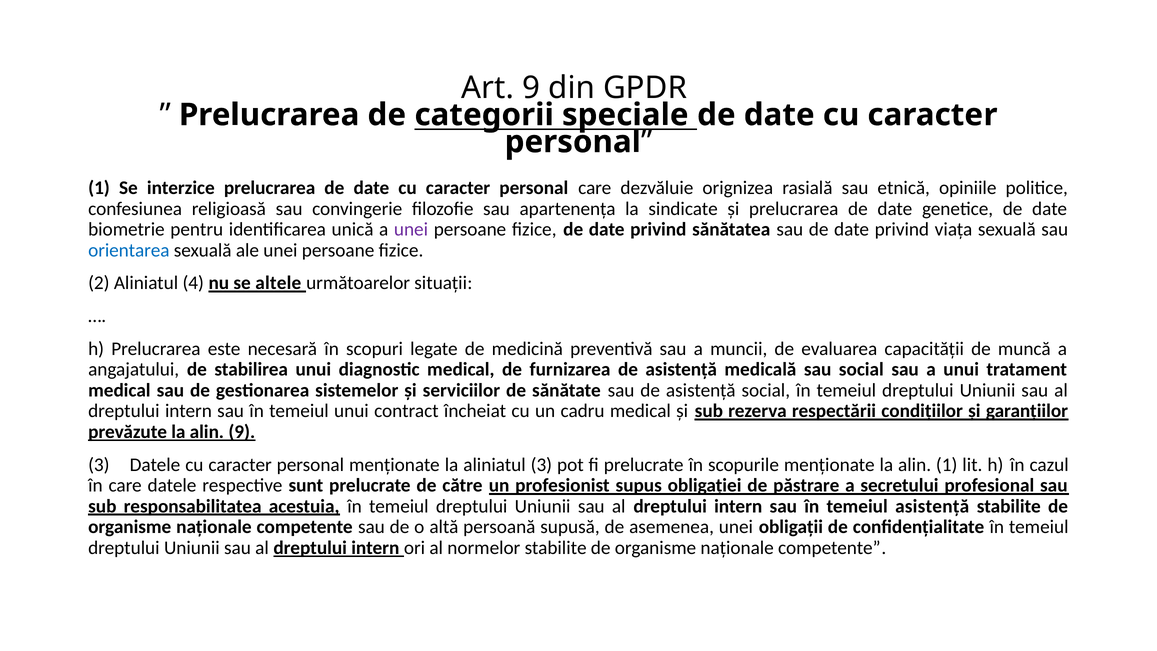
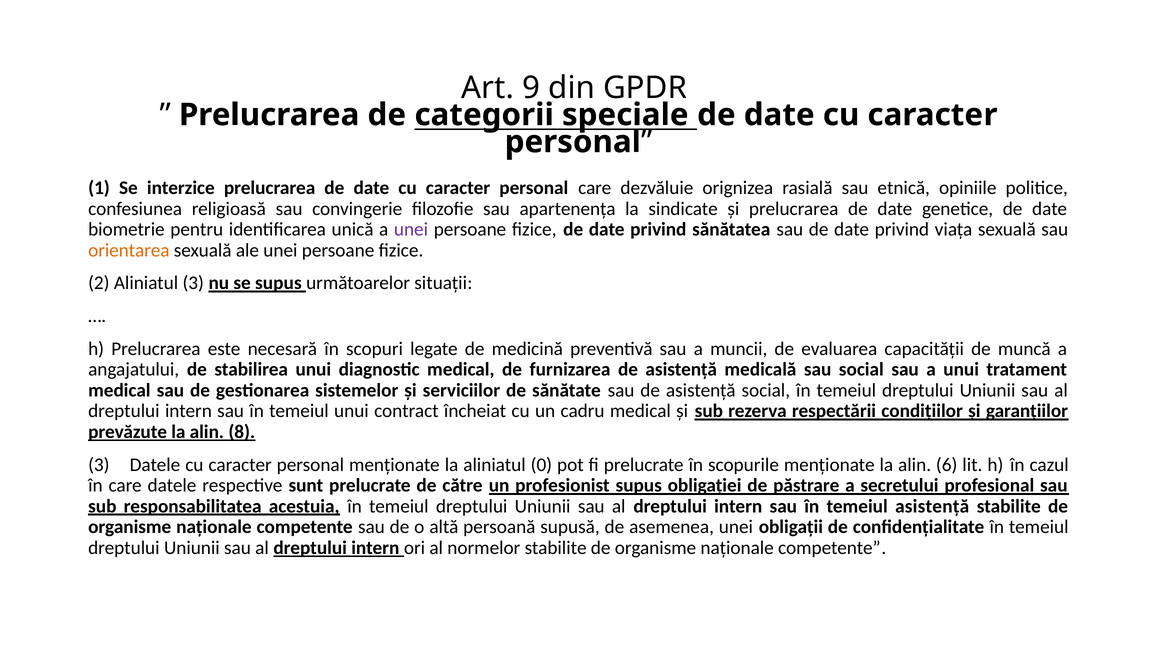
orientarea colour: blue -> orange (129, 250)
Aliniatul 4: 4 -> 3 (193, 283)
se altele: altele -> supus (278, 283)
alin 9: 9 -> 8 (242, 432)
aliniatul 3: 3 -> 0 (541, 465)
alin 1: 1 -> 6 (947, 465)
